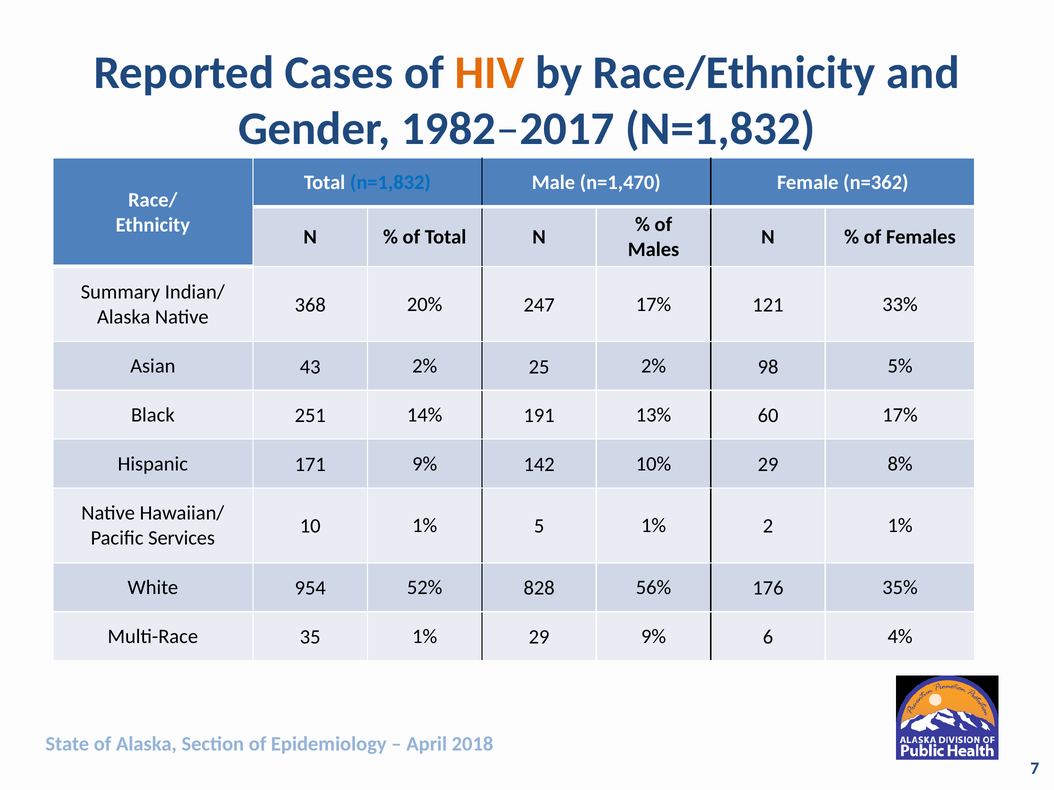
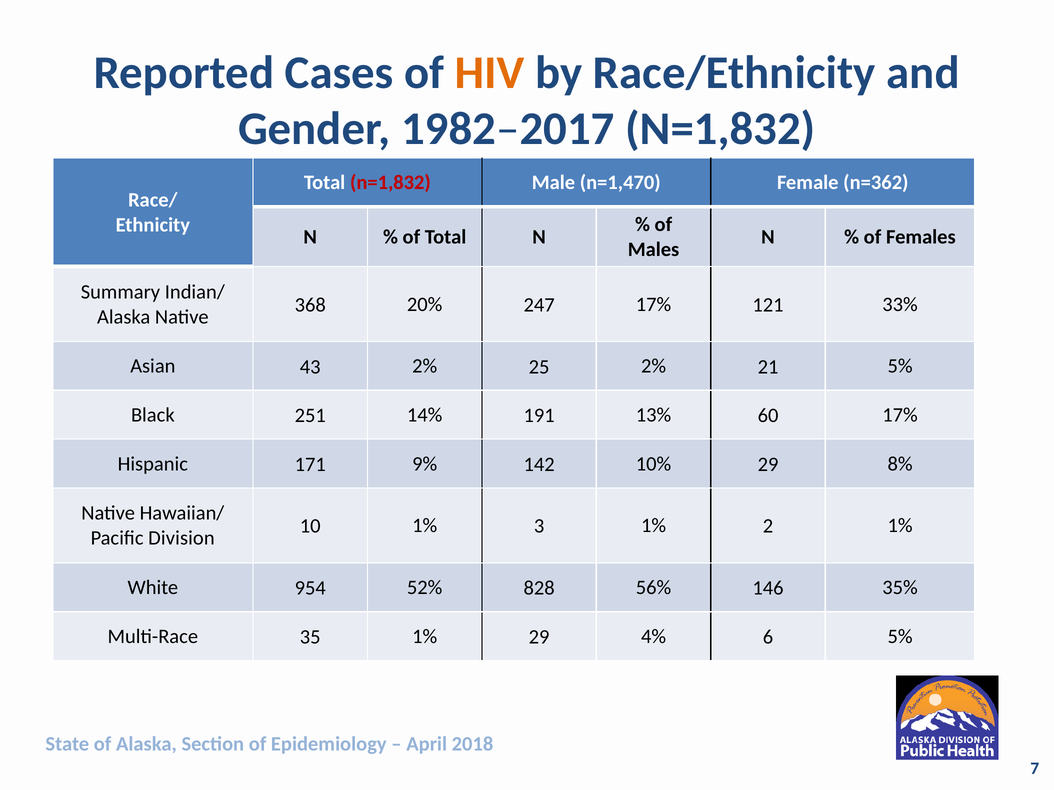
n=1,832 colour: blue -> red (390, 183)
98: 98 -> 21 (768, 367)
5: 5 -> 3 (539, 527)
Services: Services -> Division (181, 538)
176: 176 -> 146 (768, 588)
29 9%: 9% -> 4% (654, 637)
6 4%: 4% -> 5% (900, 637)
